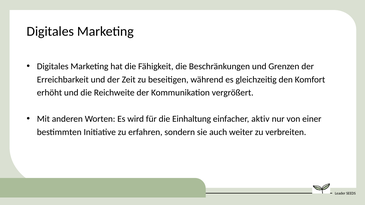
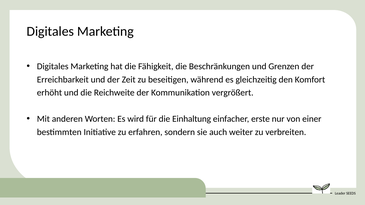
aktiv: aktiv -> erste (261, 119)
